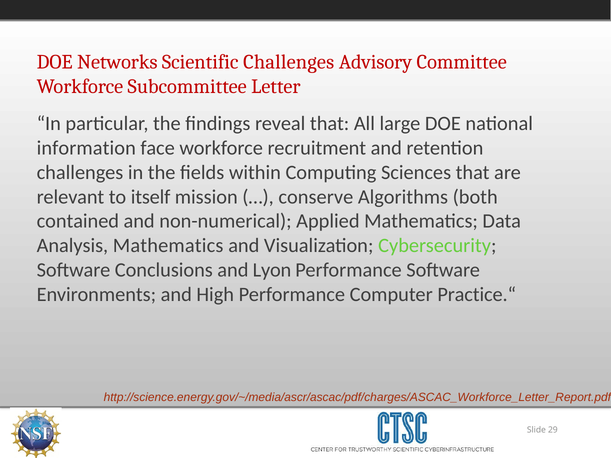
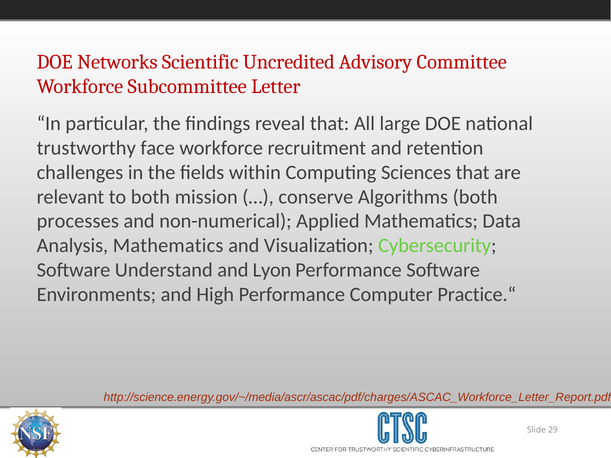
Scientific Challenges: Challenges -> Uncredited (289, 62)
information: information -> trustworthy (86, 148)
to itself: itself -> both (150, 197)
contained: contained -> processes (78, 221)
Conclusions: Conclusions -> Understand (164, 270)
